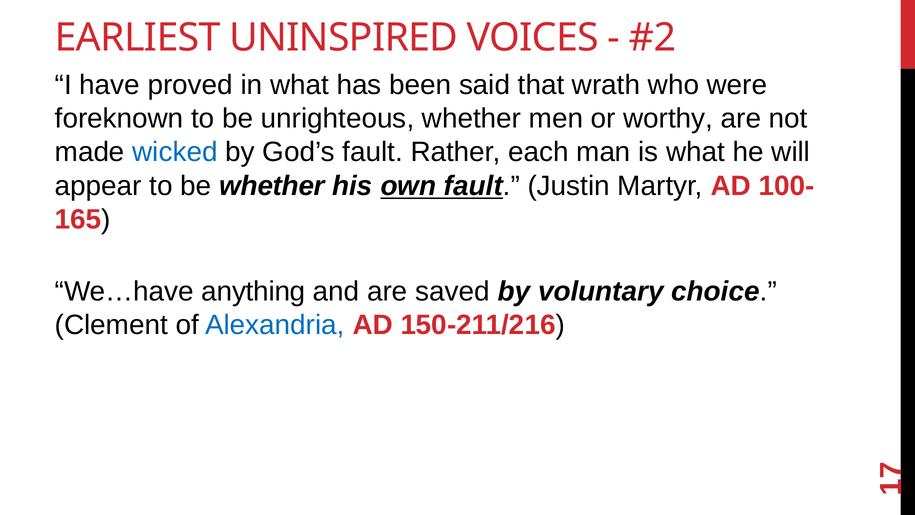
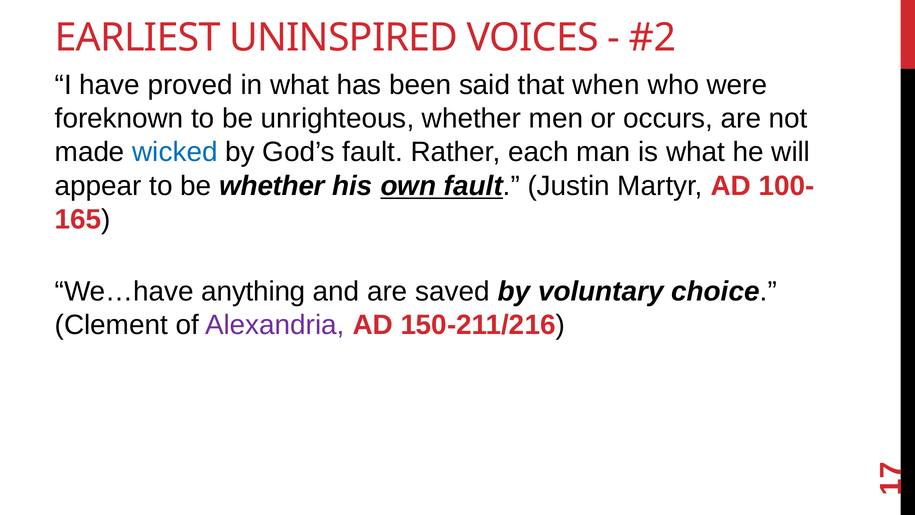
wrath: wrath -> when (606, 85)
worthy: worthy -> occurs (668, 119)
Alexandria colour: blue -> purple (275, 325)
